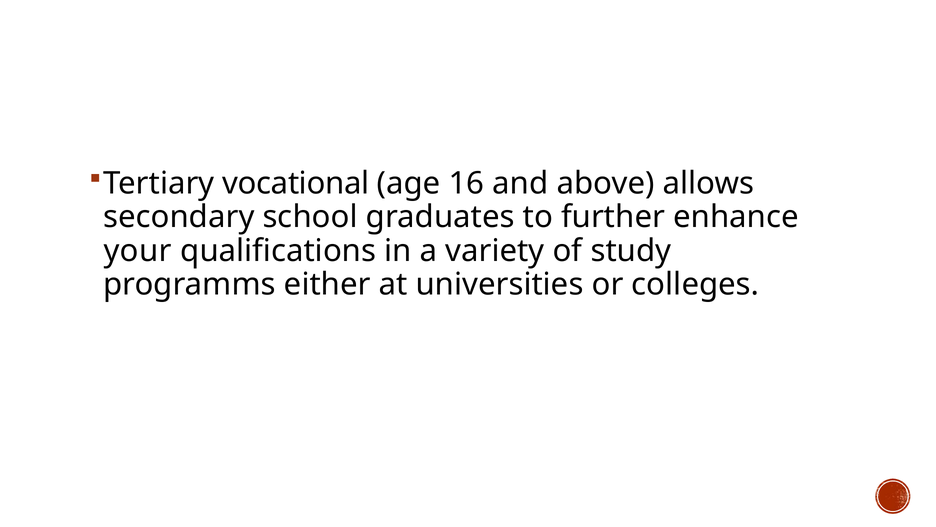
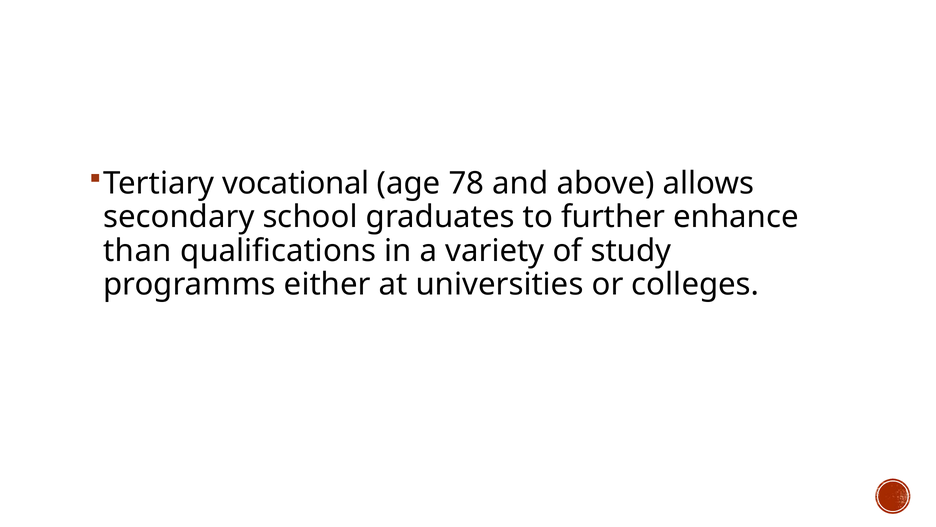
16: 16 -> 78 (466, 183)
your: your -> than (138, 250)
